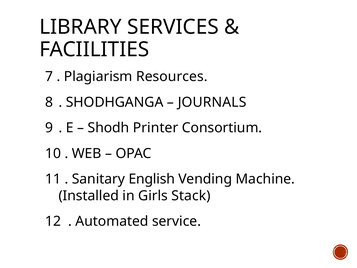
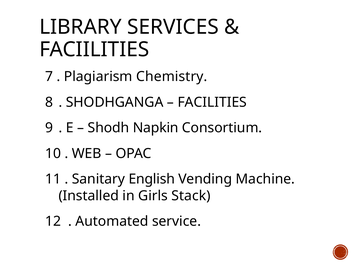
Resources: Resources -> Chemistry (172, 77)
JOURNALS: JOURNALS -> FACILITIES (212, 102)
Printer: Printer -> Napkin (156, 128)
